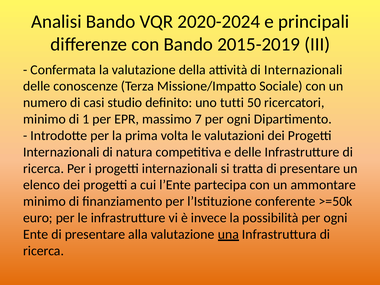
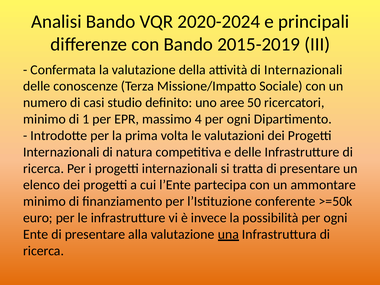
tutti: tutti -> aree (232, 103)
7: 7 -> 4 (198, 119)
